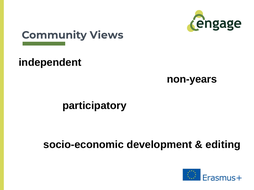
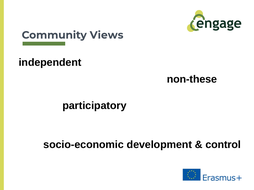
non-years: non-years -> non-these (192, 80)
editing: editing -> control (223, 145)
